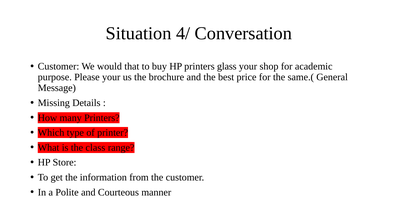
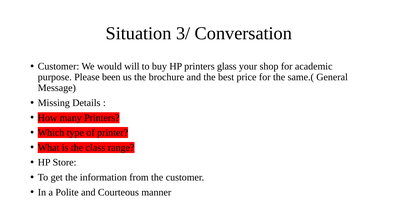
4/: 4/ -> 3/ (183, 33)
that: that -> will (132, 66)
Please your: your -> been (111, 77)
